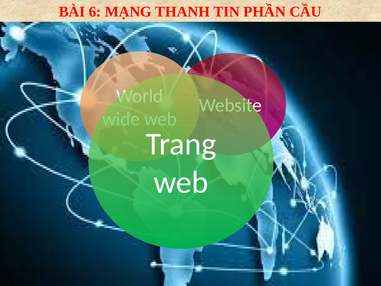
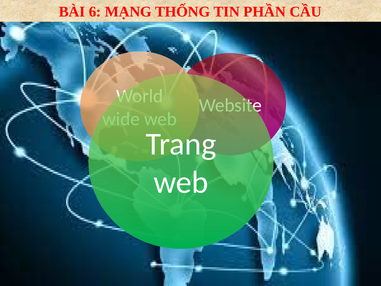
THANH: THANH -> THỐNG (183, 12)
